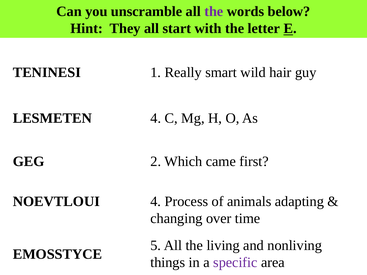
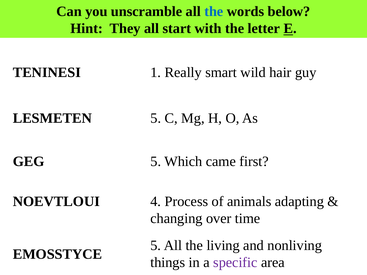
the colour: purple -> blue (214, 11)
LESMETEN 4: 4 -> 5 (156, 118)
GEG 2: 2 -> 5 (156, 162)
